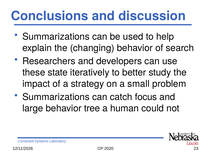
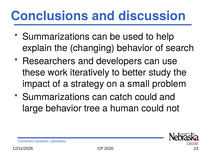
state: state -> work (58, 72)
catch focus: focus -> could (146, 97)
